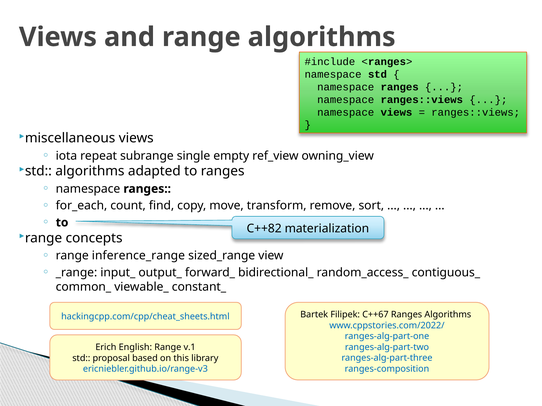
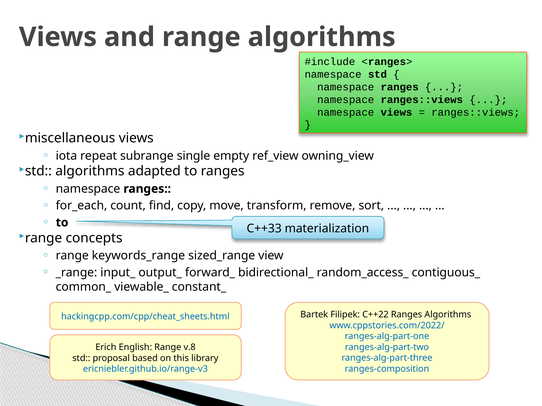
C++82: C++82 -> C++33 (264, 229)
inference_range: inference_range -> keywords_range (138, 256)
C++67: C++67 -> C++22 (375, 315)
v.1: v.1 -> v.8 (190, 348)
